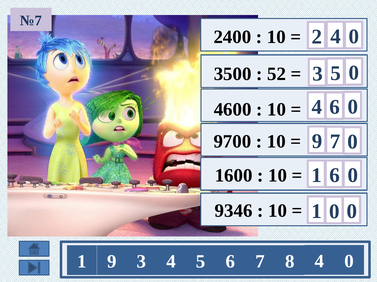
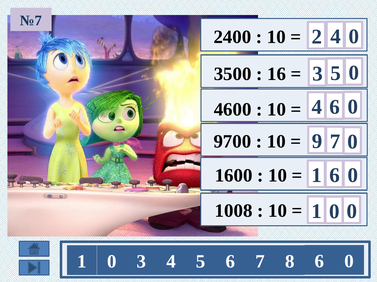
52: 52 -> 16 (277, 74)
9346: 9346 -> 1008 (234, 211)
9: 9 -> 0 (112, 262)
8 4: 4 -> 6 (319, 262)
